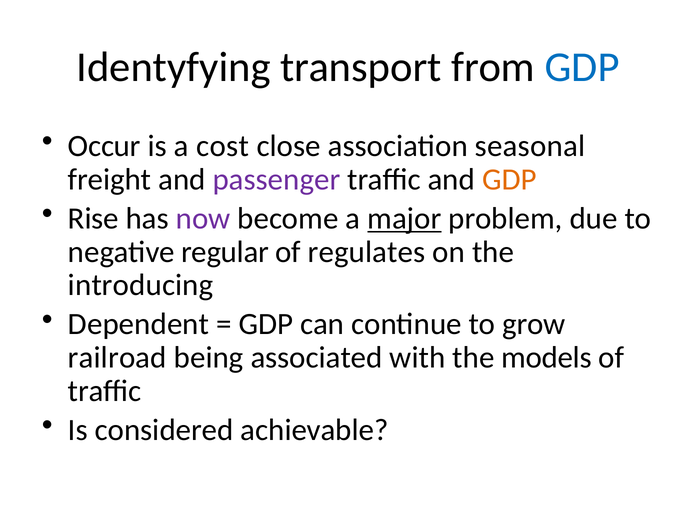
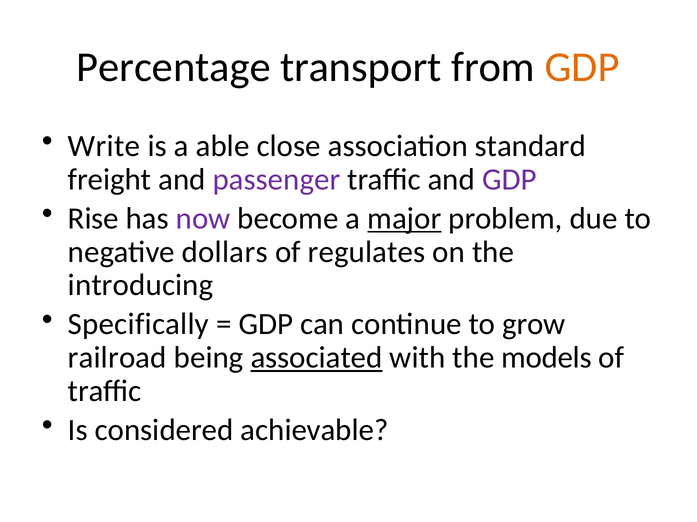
Identyfying: Identyfying -> Percentage (174, 67)
GDP colour: blue -> orange (582, 67)
Occur: Occur -> Write (104, 146)
cost: cost -> able (223, 146)
seasonal: seasonal -> standard (530, 146)
GDP colour: orange -> purple (509, 180)
regular: regular -> dollars (225, 252)
Dependent: Dependent -> Specifically (138, 325)
associated underline: none -> present (317, 358)
